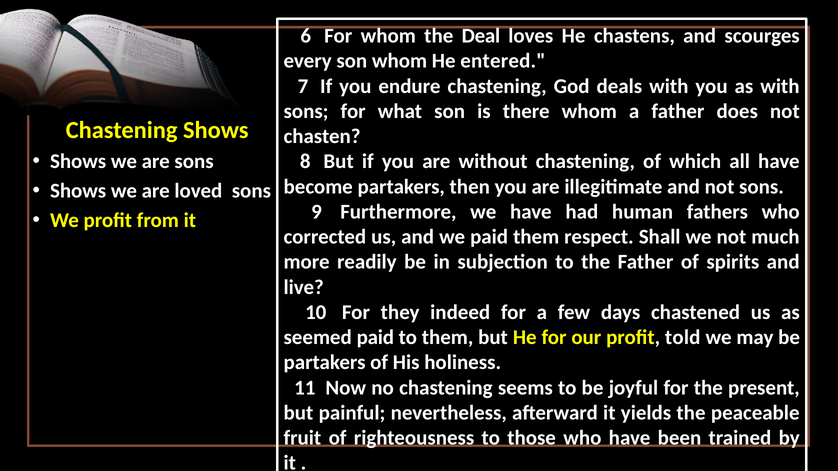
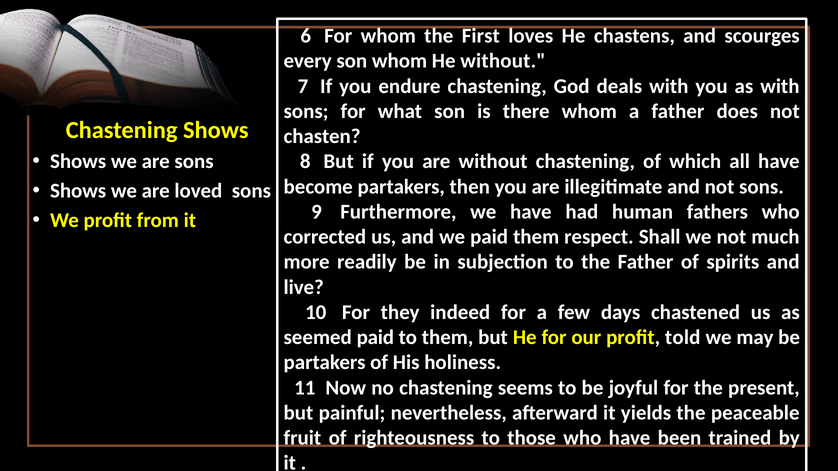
Deal: Deal -> First (481, 36)
He entered: entered -> without (503, 61)
